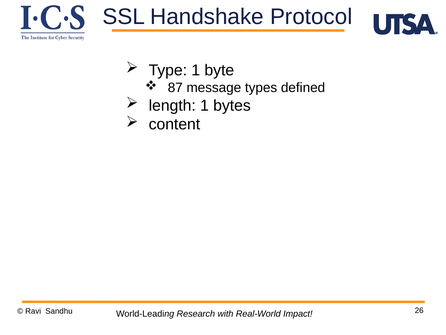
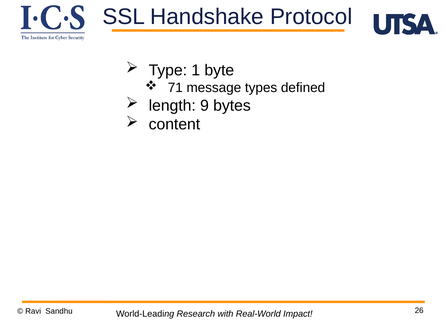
87: 87 -> 71 (175, 88)
length 1: 1 -> 9 (205, 105)
